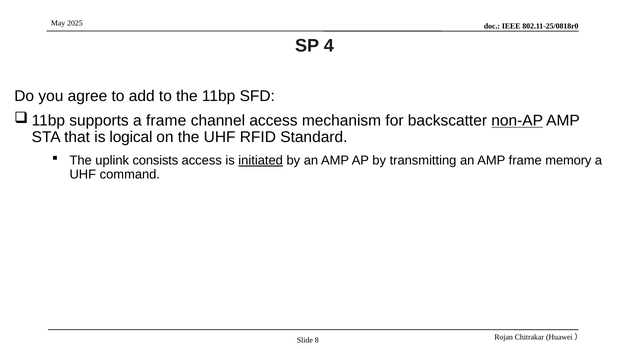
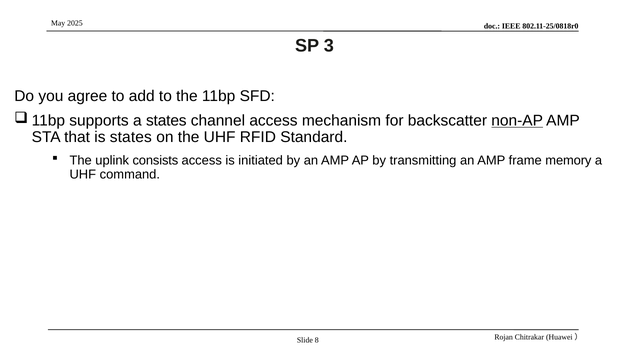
4: 4 -> 3 (329, 46)
a frame: frame -> states (166, 120)
is logical: logical -> states (131, 137)
initiated underline: present -> none (261, 160)
